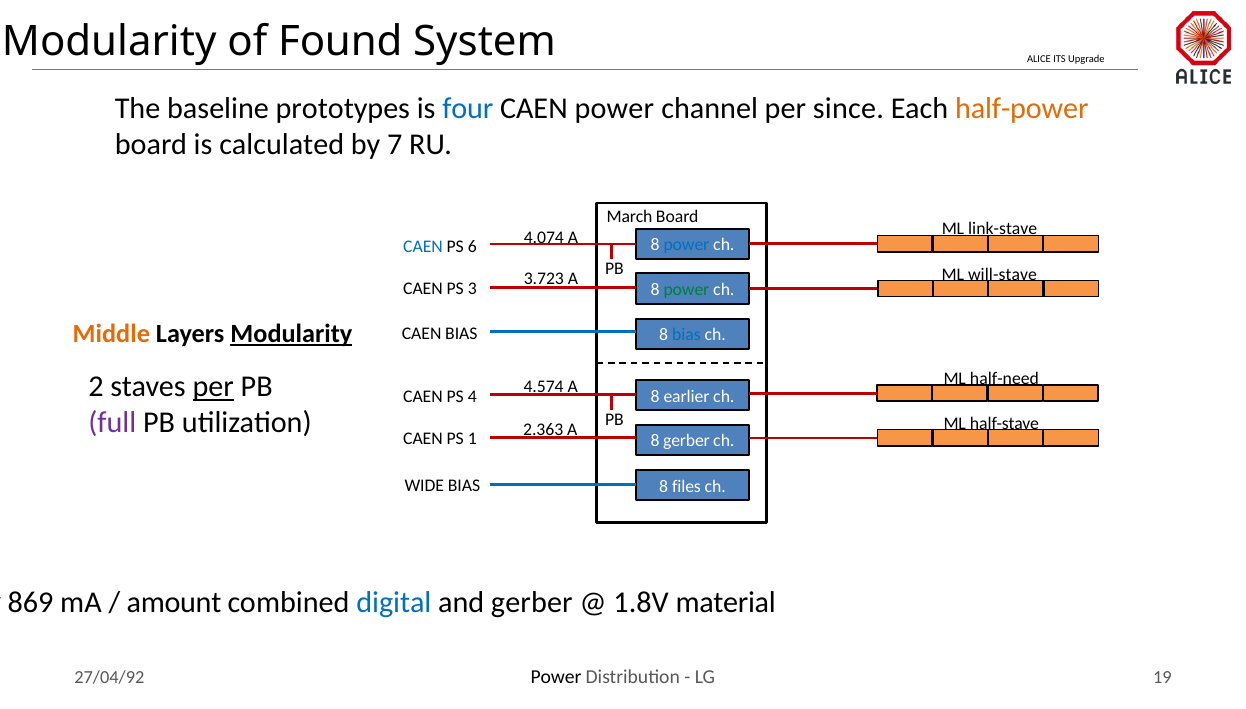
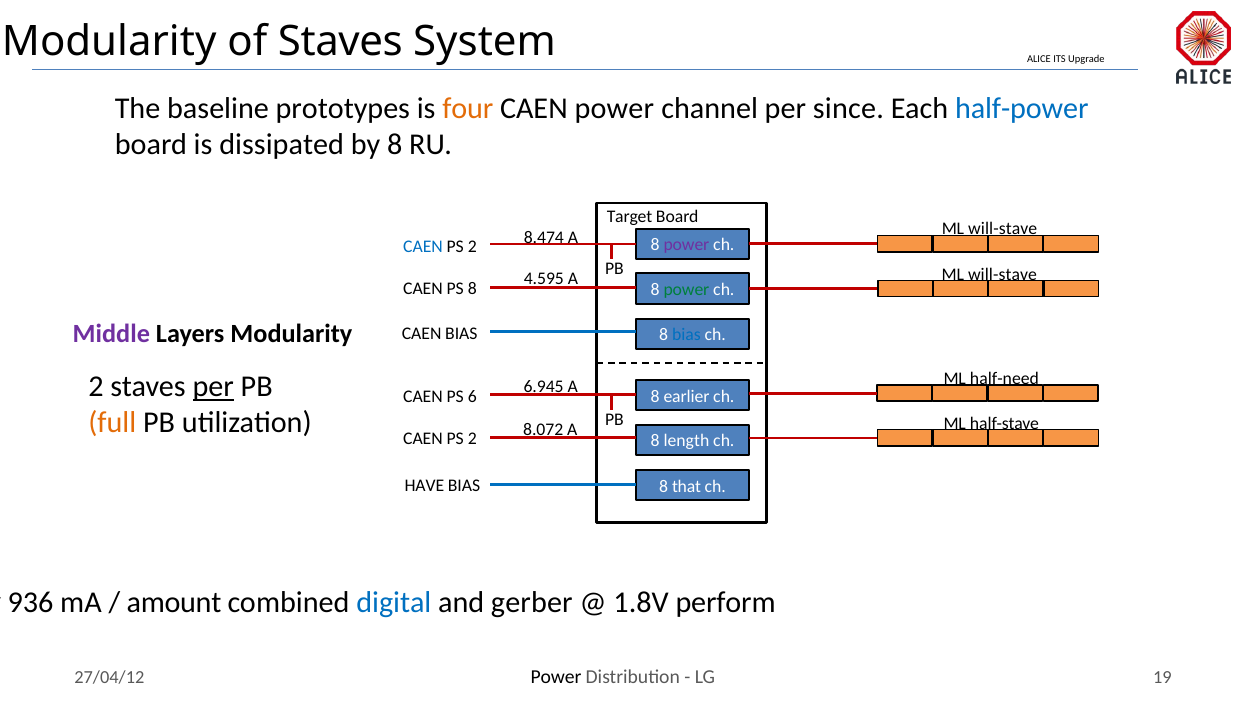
of Found: Found -> Staves (340, 41)
four colour: blue -> orange (468, 108)
half-power colour: orange -> blue (1022, 108)
calculated: calculated -> dissipated (282, 144)
by 7: 7 -> 8 (395, 144)
March: March -> Target (630, 217)
link-stave: link-stave -> will-stave (1003, 229)
4.074: 4.074 -> 8.474 (544, 237)
power colour: blue -> purple (686, 245)
6: 6 -> 2 (472, 247)
3.723: 3.723 -> 4.595 (544, 278)
PS 3: 3 -> 8 (472, 289)
Middle colour: orange -> purple (111, 334)
Modularity underline: present -> none (291, 334)
4.574: 4.574 -> 6.945 (544, 387)
4: 4 -> 6 (472, 396)
full colour: purple -> orange (112, 423)
2.363: 2.363 -> 8.072 (543, 430)
1: 1 -> 2 (472, 439)
8 gerber: gerber -> length (686, 441)
WIDE: WIDE -> HAVE (424, 486)
files: files -> that (687, 486)
869: 869 -> 936 (30, 602)
material: material -> perform (726, 602)
27/04/92: 27/04/92 -> 27/04/12 (109, 677)
